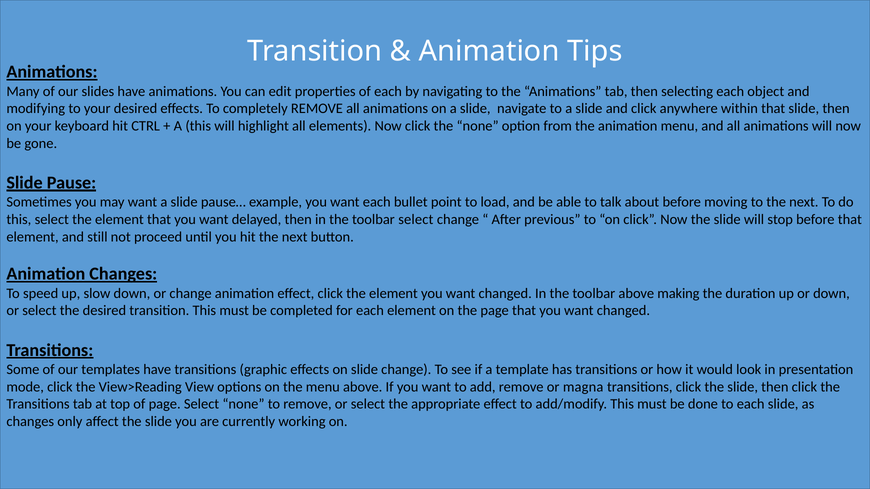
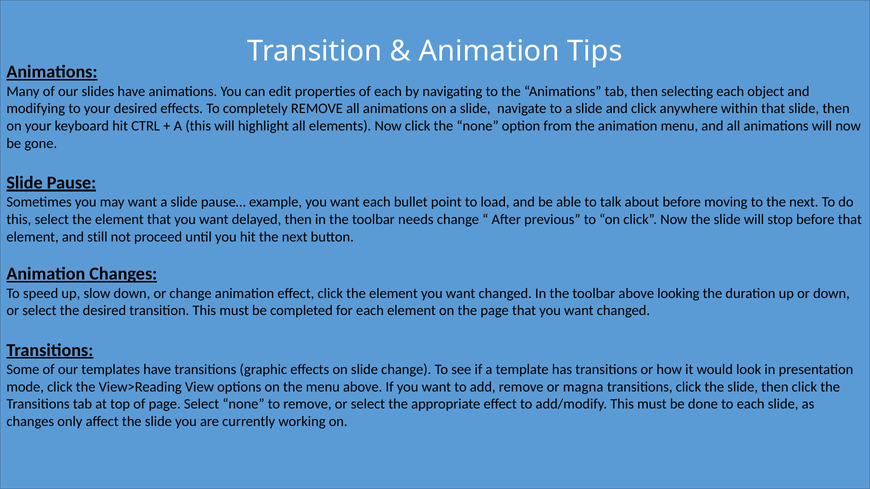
toolbar select: select -> needs (416, 220)
making: making -> looking (678, 294)
